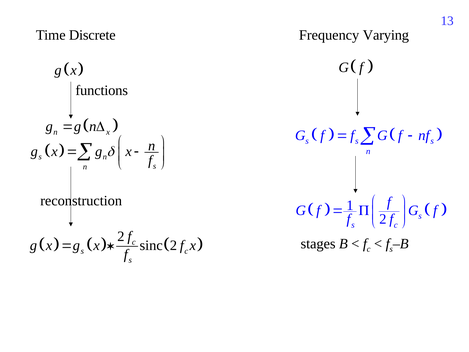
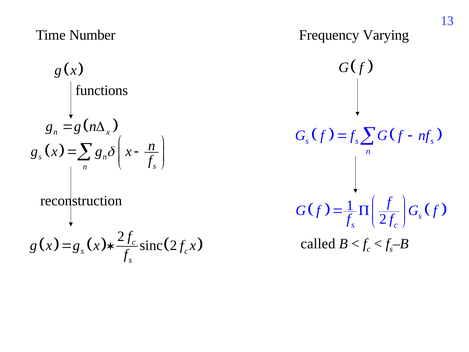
Discrete: Discrete -> Number (92, 35)
stages: stages -> called (318, 243)
